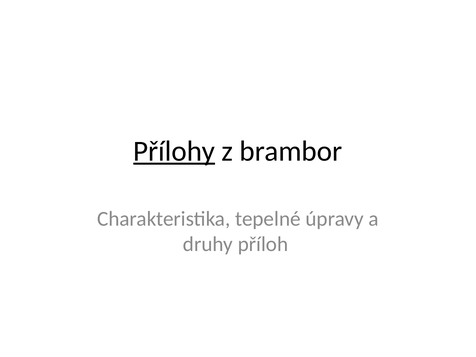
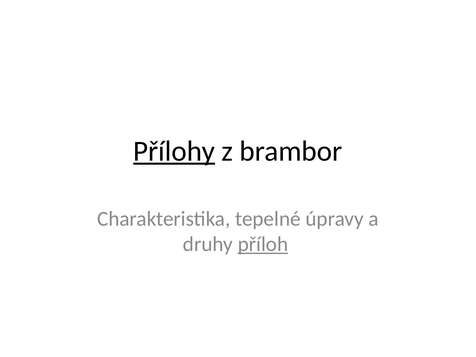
příloh underline: none -> present (263, 244)
